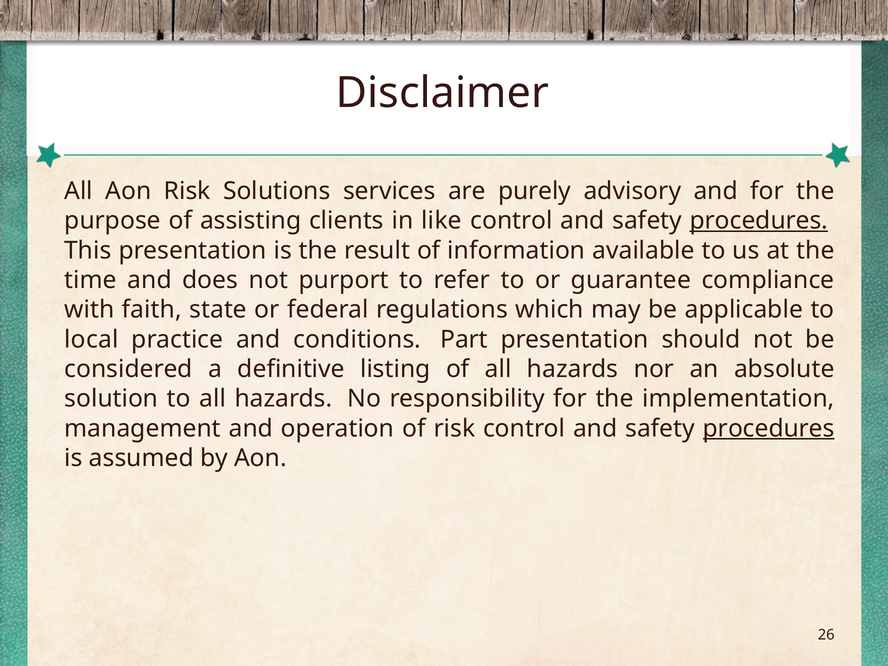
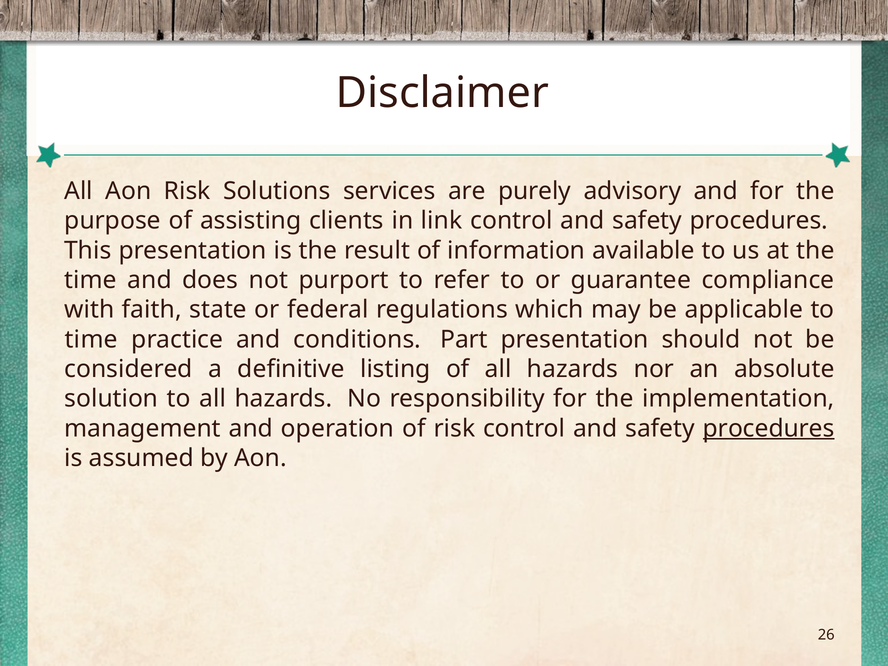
like: like -> link (442, 221)
procedures underline: present -> none (759, 221)
local: local -> time (91, 339)
